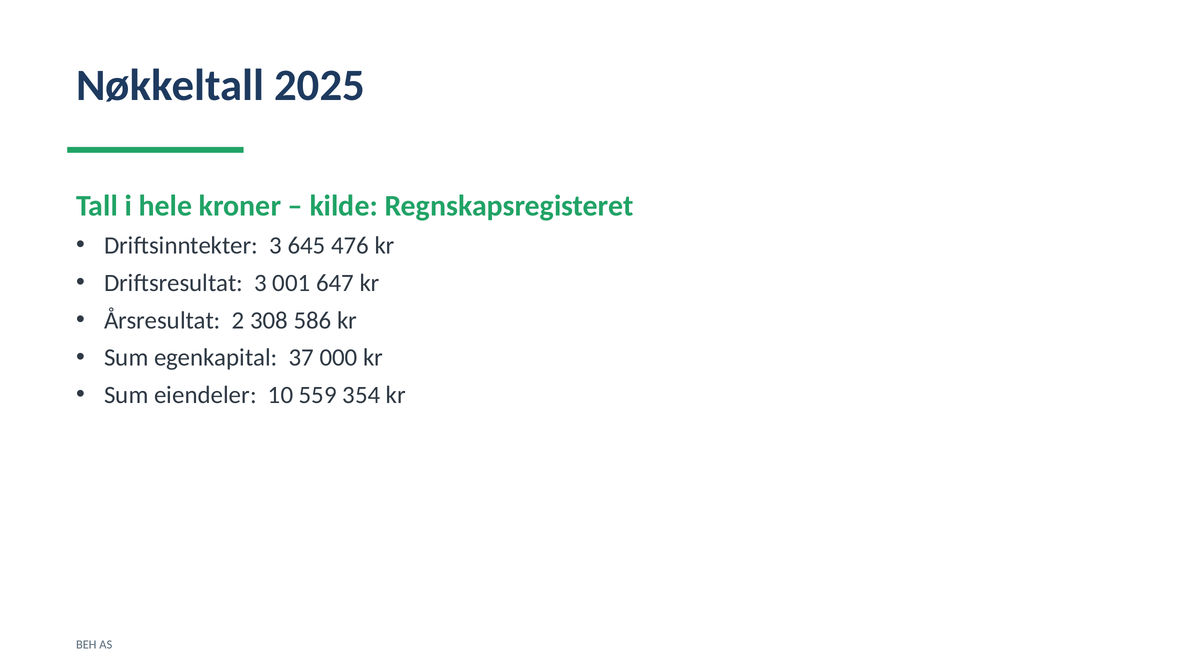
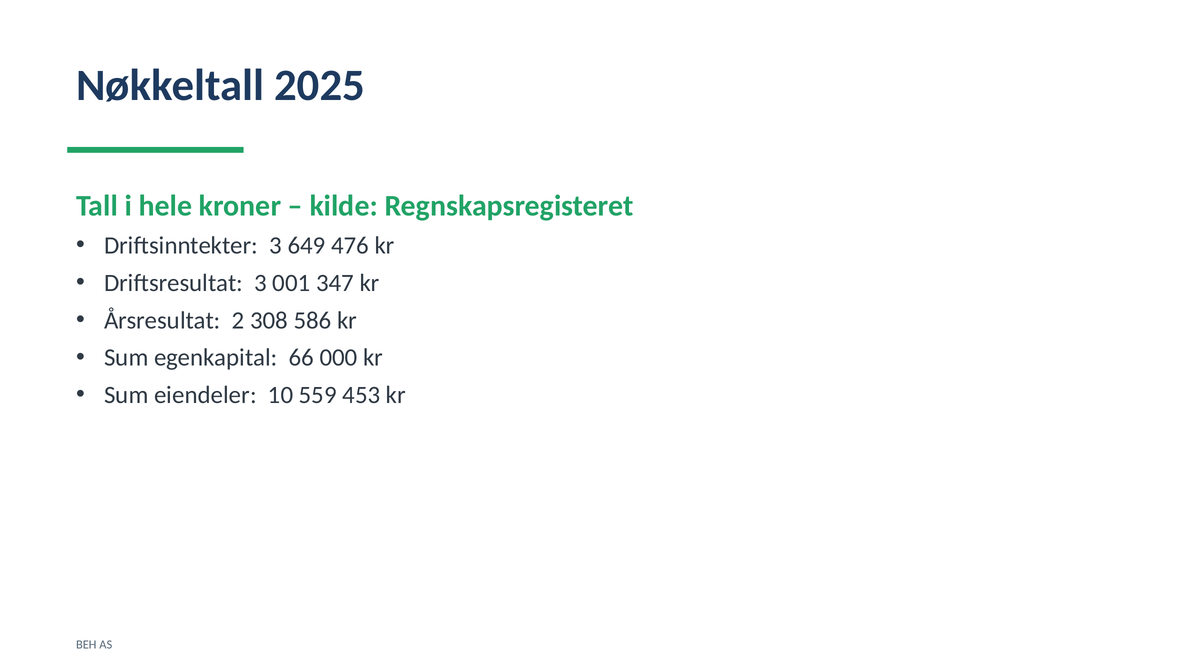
645: 645 -> 649 (307, 246)
647: 647 -> 347 (335, 283)
37: 37 -> 66 (301, 358)
354: 354 -> 453 (361, 395)
